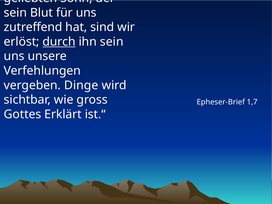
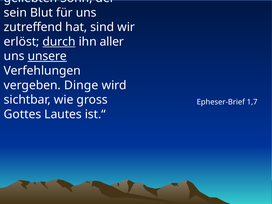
ihn sein: sein -> aller (112, 42)
unsere underline: none -> present (47, 56)
Erklärt: Erklärt -> Lautes (63, 114)
